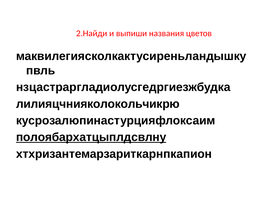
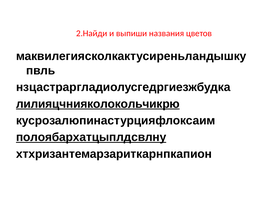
лилияцчнияколокольчикрю underline: none -> present (98, 103)
